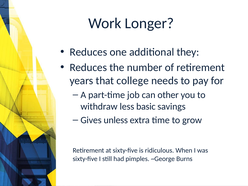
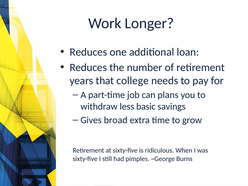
they: they -> loan (188, 52)
other: other -> plans (168, 95)
unless: unless -> broad (116, 120)
